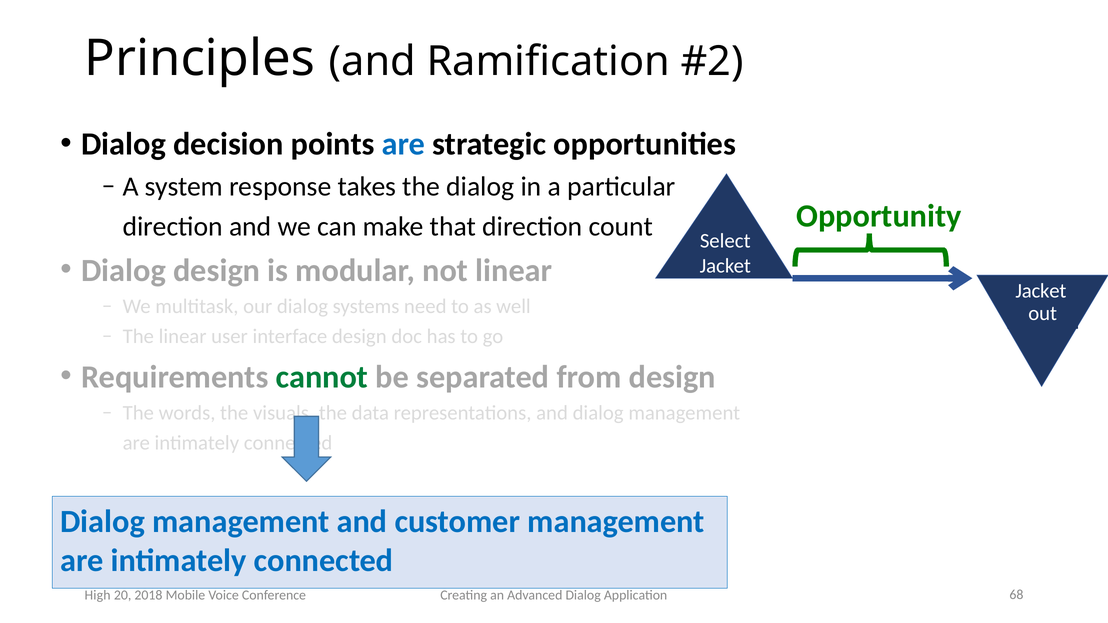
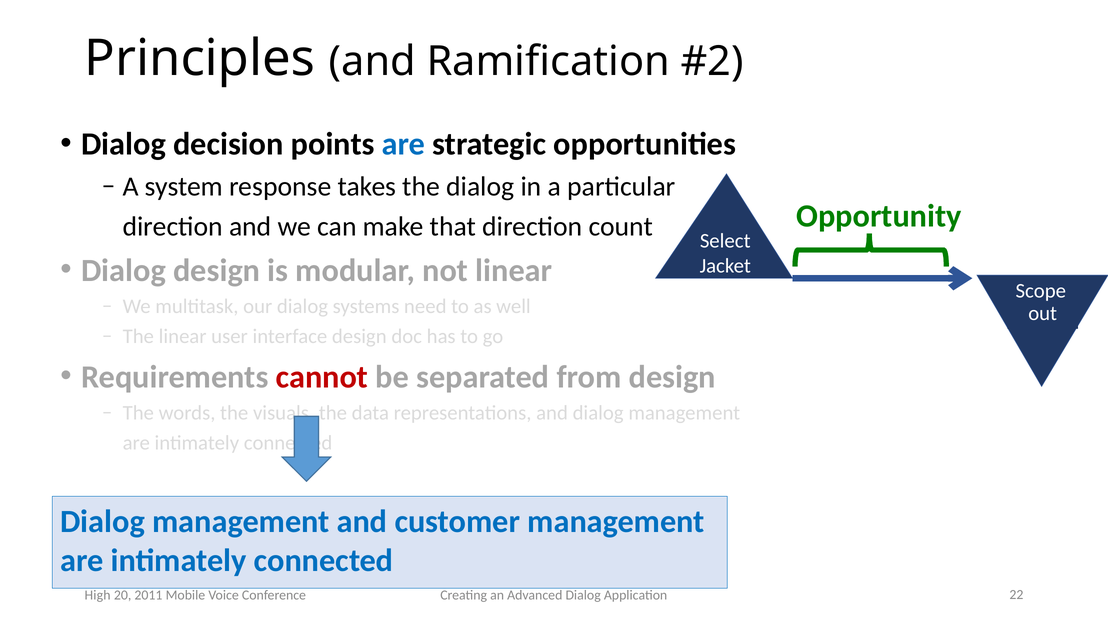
Jacket: Jacket -> Scope (1041, 291)
cannot colour: green -> red (322, 377)
2018: 2018 -> 2011 (148, 595)
68: 68 -> 22 (1016, 595)
